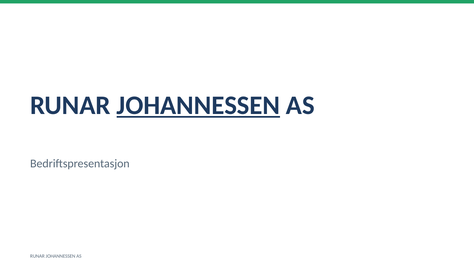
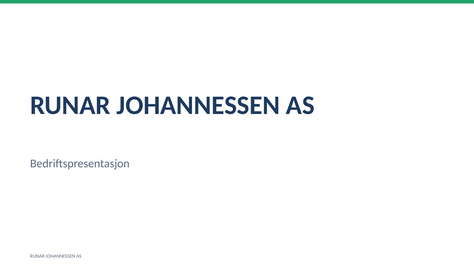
JOHANNESSEN underline: present -> none (198, 105)
